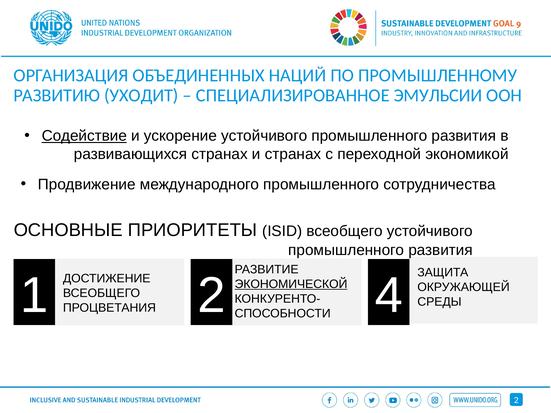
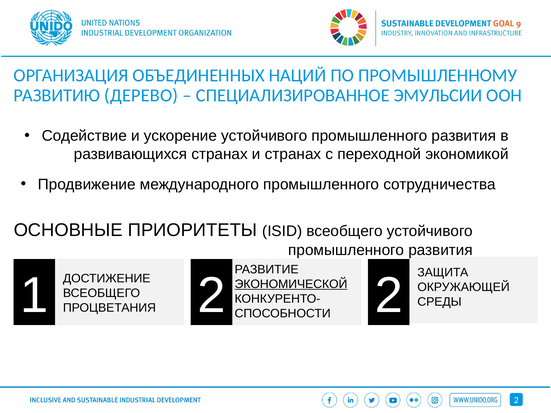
УХОДИТ: УХОДИТ -> ДЕРЕВО (141, 95)
Содействие underline: present -> none (84, 136)
4: 4 -> 2 (389, 296)
